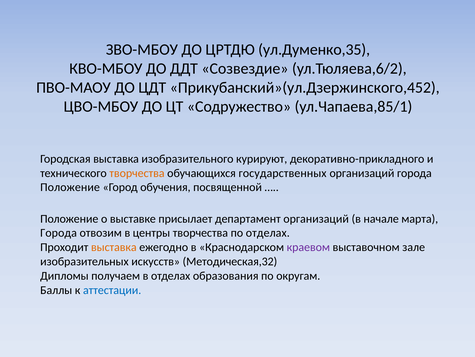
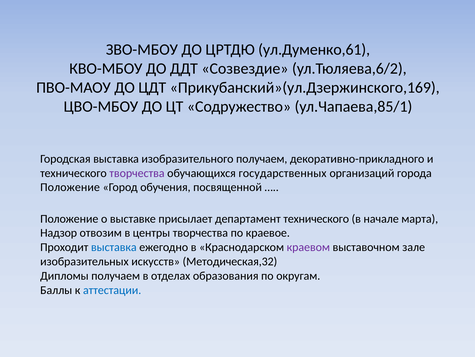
ул.Думенко,35: ул.Думенко,35 -> ул.Думенко,61 (314, 49)
Прикубанский»(ул.Дзержинского,452: Прикубанский»(ул.Дзержинского,452 -> Прикубанский»(ул.Дзержинского,169 (305, 87)
изобразительного курируют: курируют -> получаем (262, 158)
творчества colour: orange -> purple (137, 173)
департамент организаций: организаций -> технического (316, 218)
Города: Города -> Надзор (59, 233)
по отделах: отделах -> краевое (268, 233)
выставка colour: orange -> blue (114, 247)
